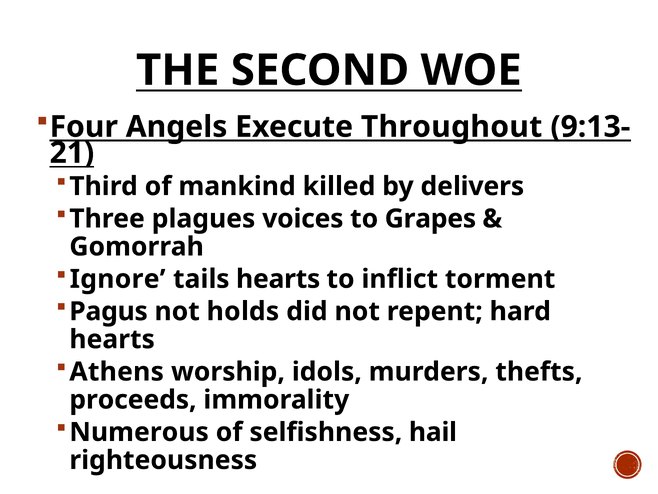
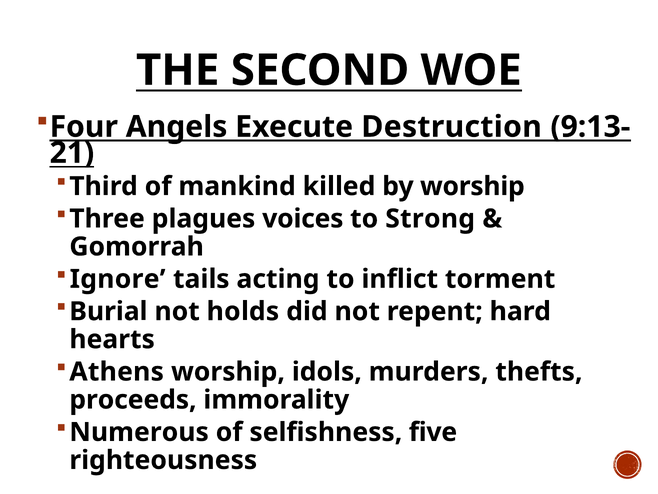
Throughout: Throughout -> Destruction (452, 127)
by delivers: delivers -> worship (472, 186)
Grapes: Grapes -> Strong (430, 218)
tails hearts: hearts -> acting (278, 279)
Pagus: Pagus -> Burial (108, 311)
hail: hail -> five (433, 432)
